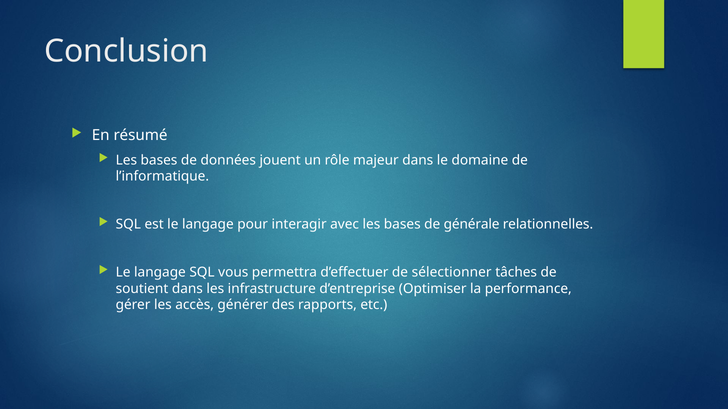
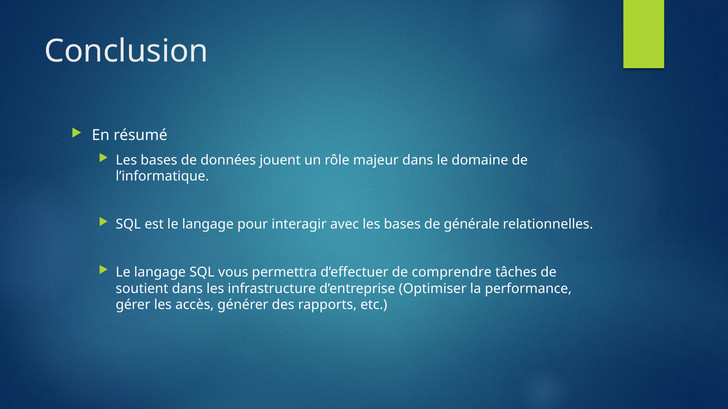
sélectionner: sélectionner -> comprendre (452, 273)
